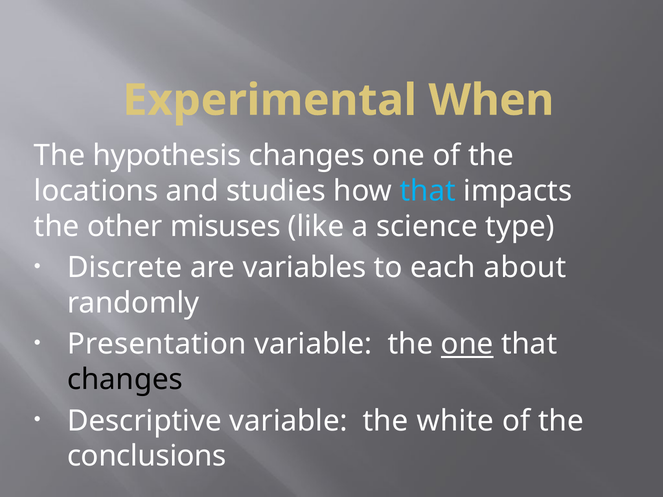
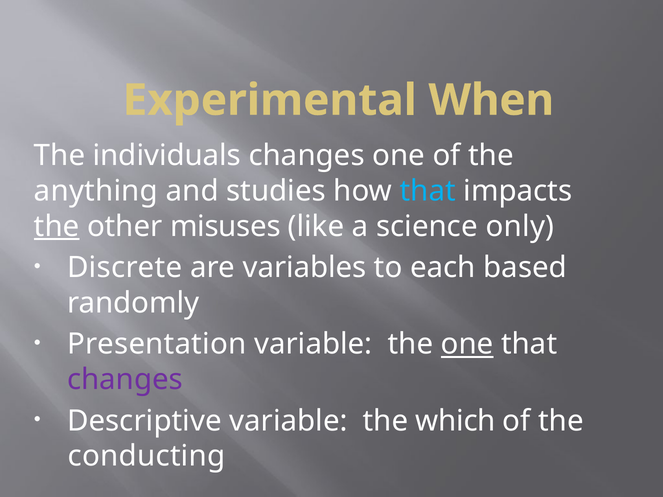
hypothesis: hypothesis -> individuals (167, 156)
locations: locations -> anything (96, 191)
the underline: none -> present (57, 226)
type: type -> only (520, 226)
about: about -> based (525, 268)
changes colour: black -> purple (125, 380)
white: white -> which (456, 421)
conclusions: conclusions -> conducting (147, 456)
